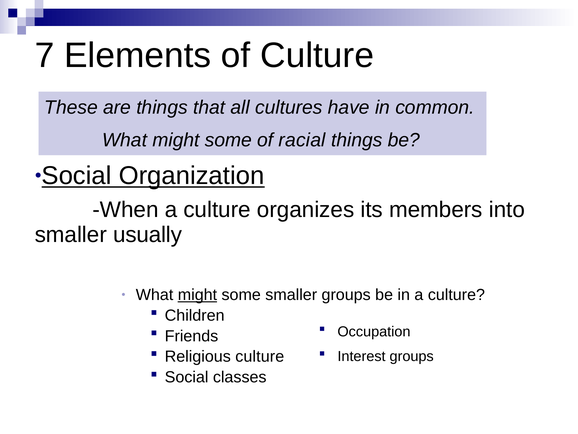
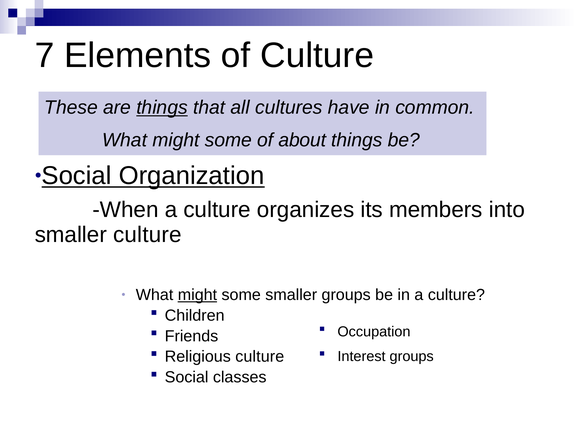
things underline: none -> present (162, 107)
racial: racial -> about (302, 140)
smaller usually: usually -> culture (147, 235)
